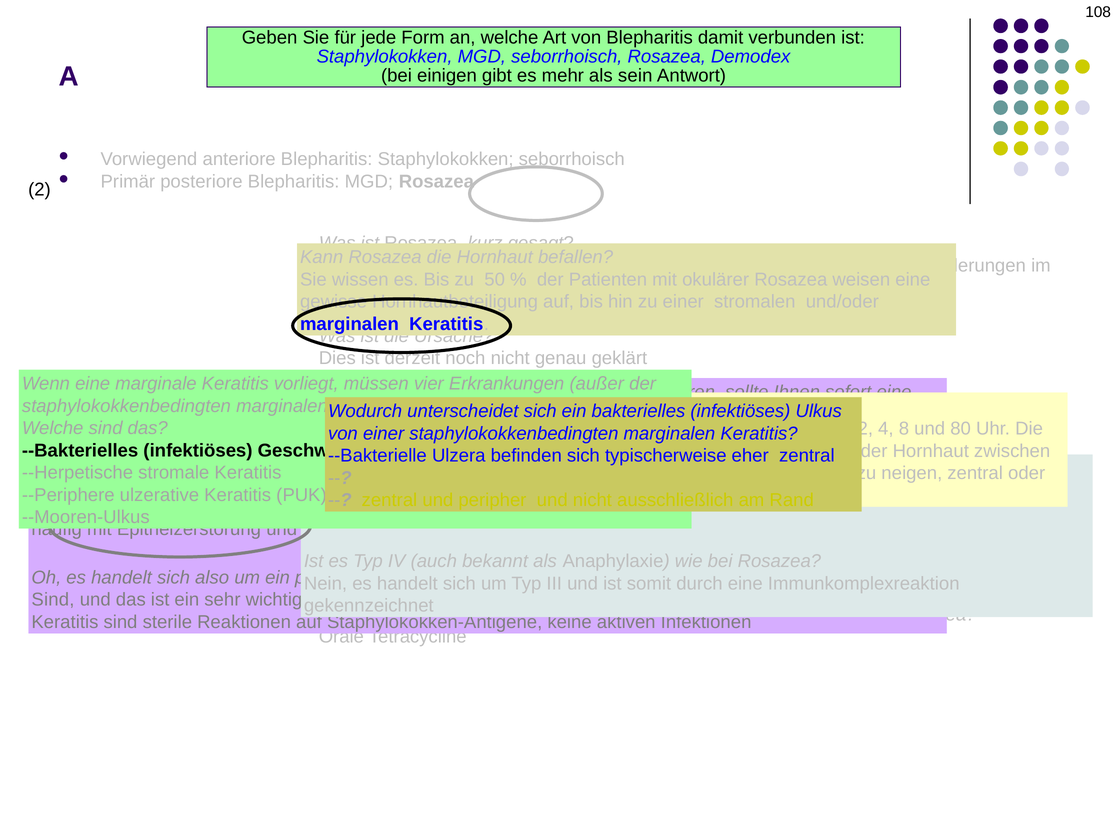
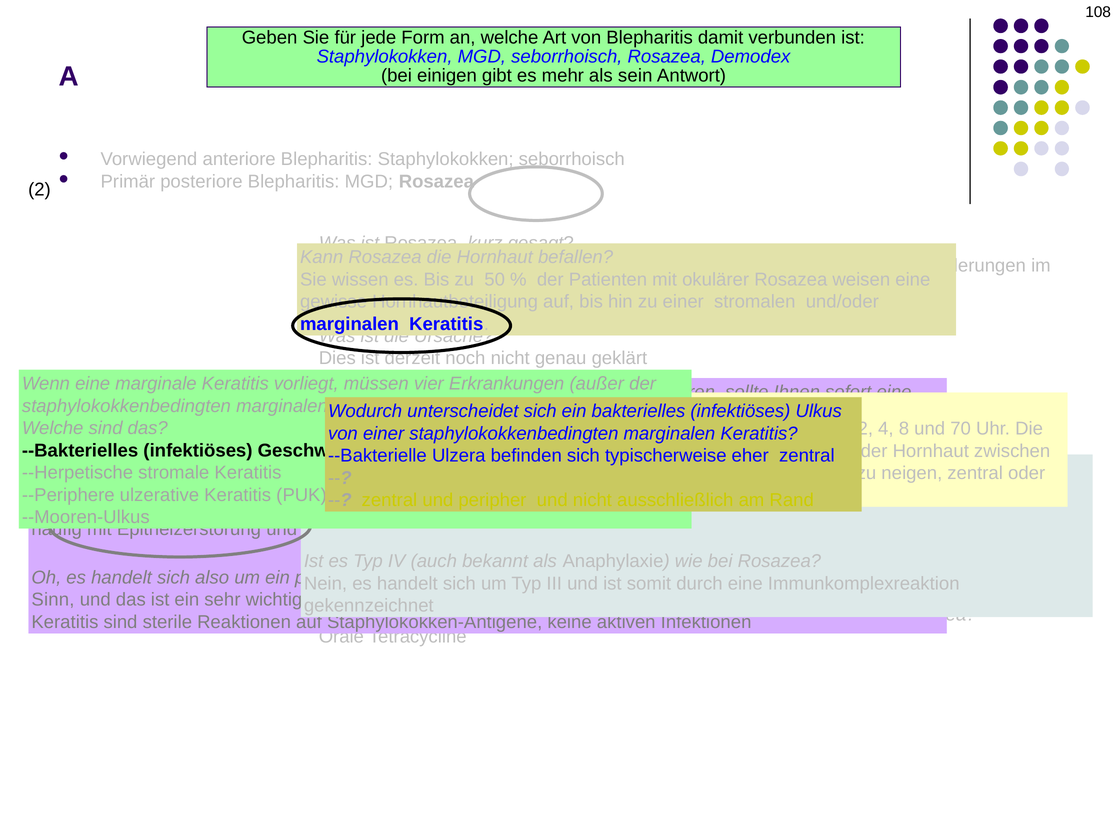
80: 80 -> 70 (961, 429)
Sind: Sind -> Sinn (53, 600)
